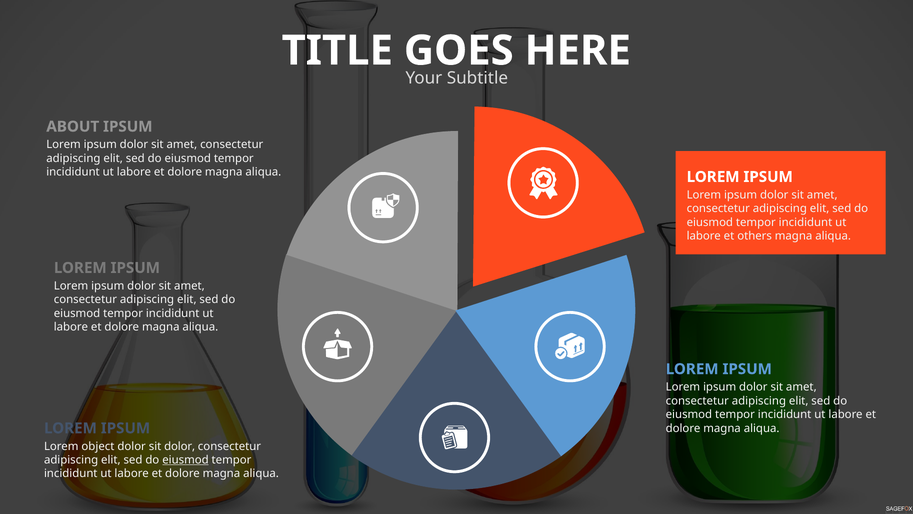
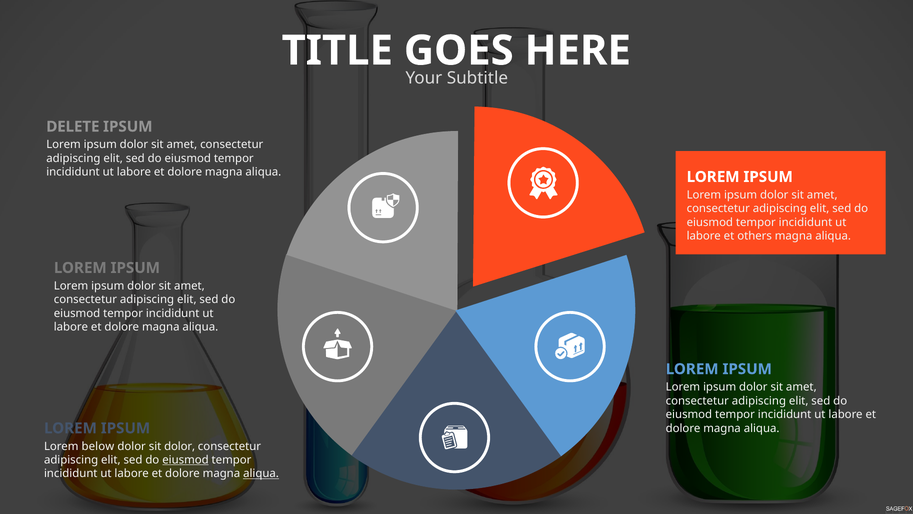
ABOUT: ABOUT -> DELETE (73, 127)
object: object -> below (98, 446)
aliqua underline: none -> present (261, 473)
